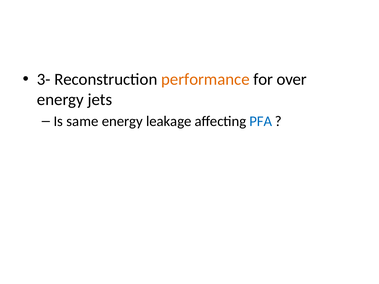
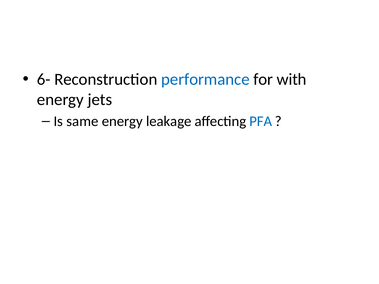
3-: 3- -> 6- (44, 80)
performance colour: orange -> blue (205, 80)
over: over -> with (292, 80)
